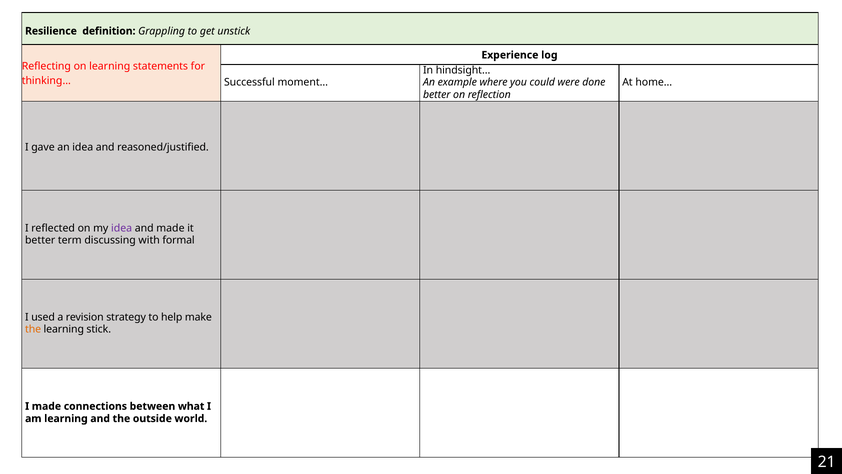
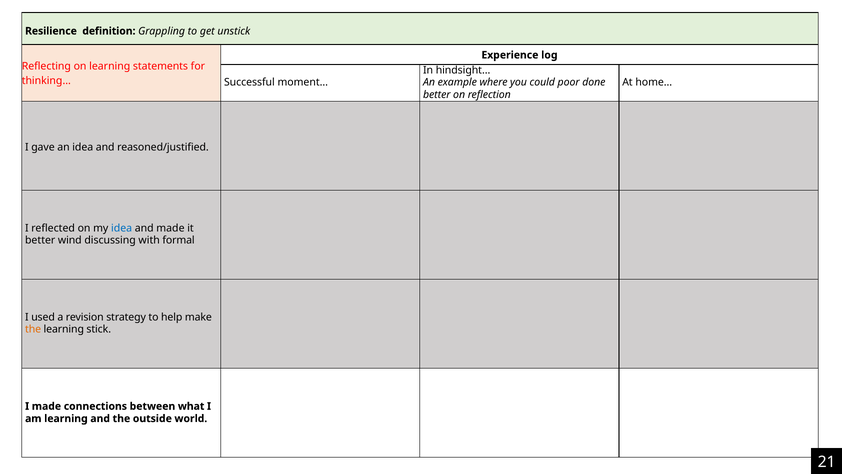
were: were -> poor (569, 82)
idea colour: purple -> blue (122, 228)
term: term -> wind (70, 240)
